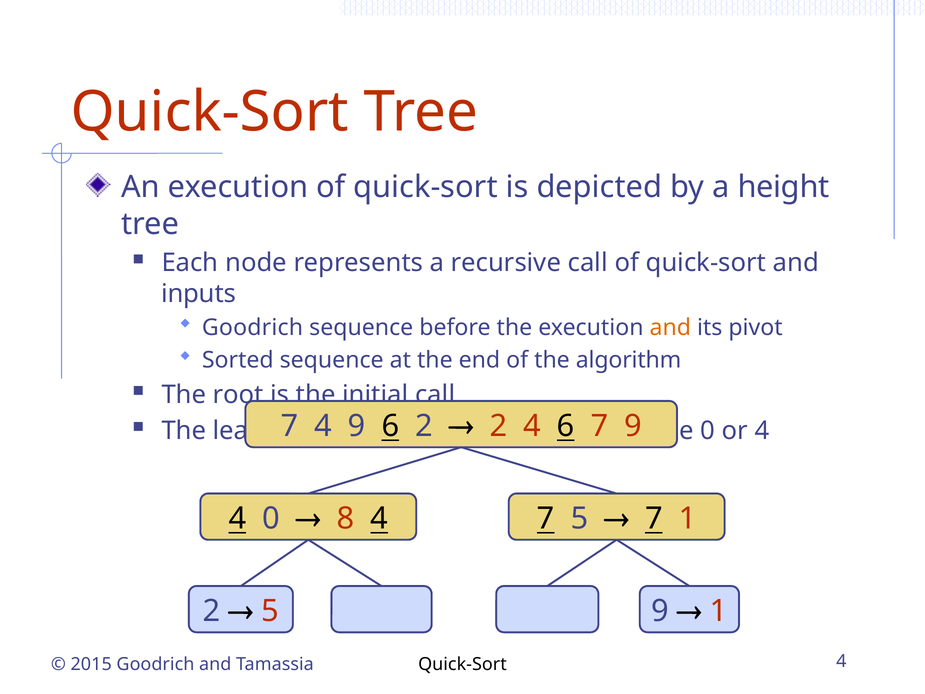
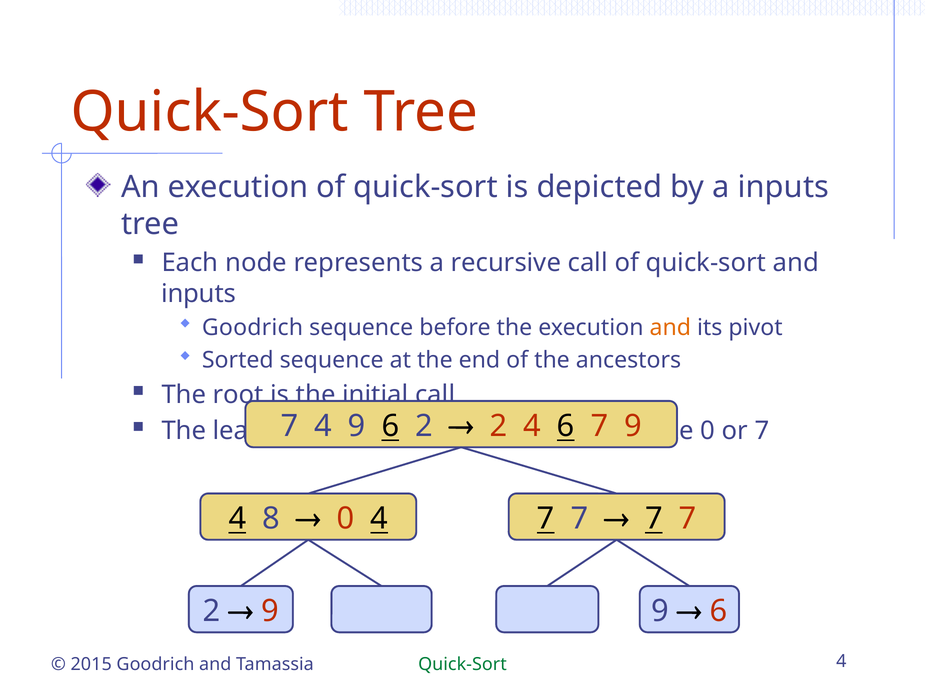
a height: height -> inputs (783, 187)
algorithm: algorithm -> ancestors (628, 360)
or 4: 4 -> 7 (762, 430)
4 0: 0 -> 8 (271, 519)
8: 8 -> 0 (346, 519)
4 7 5: 5 -> 7 (579, 519)
1: 1 -> 7 (688, 519)
5: 5 -> 9 (270, 611)
1: 1 -> 6 (719, 611)
Quick-Sort colour: black -> green (462, 664)
